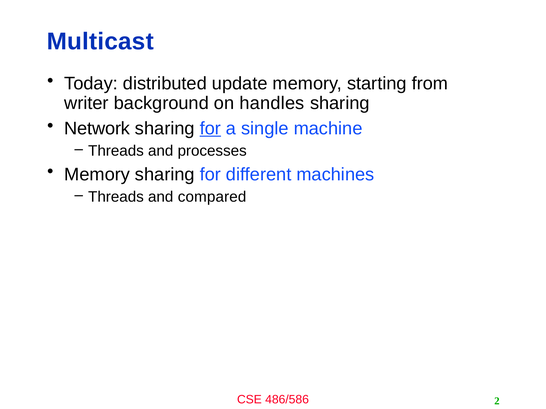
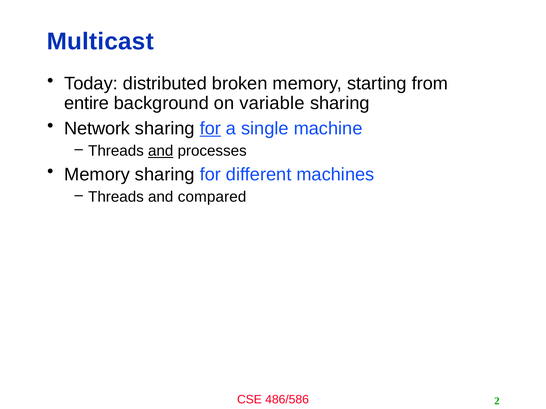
update: update -> broken (240, 84)
writer: writer -> entire (87, 103)
handles: handles -> variable (272, 103)
and underline: none -> present (161, 151)
